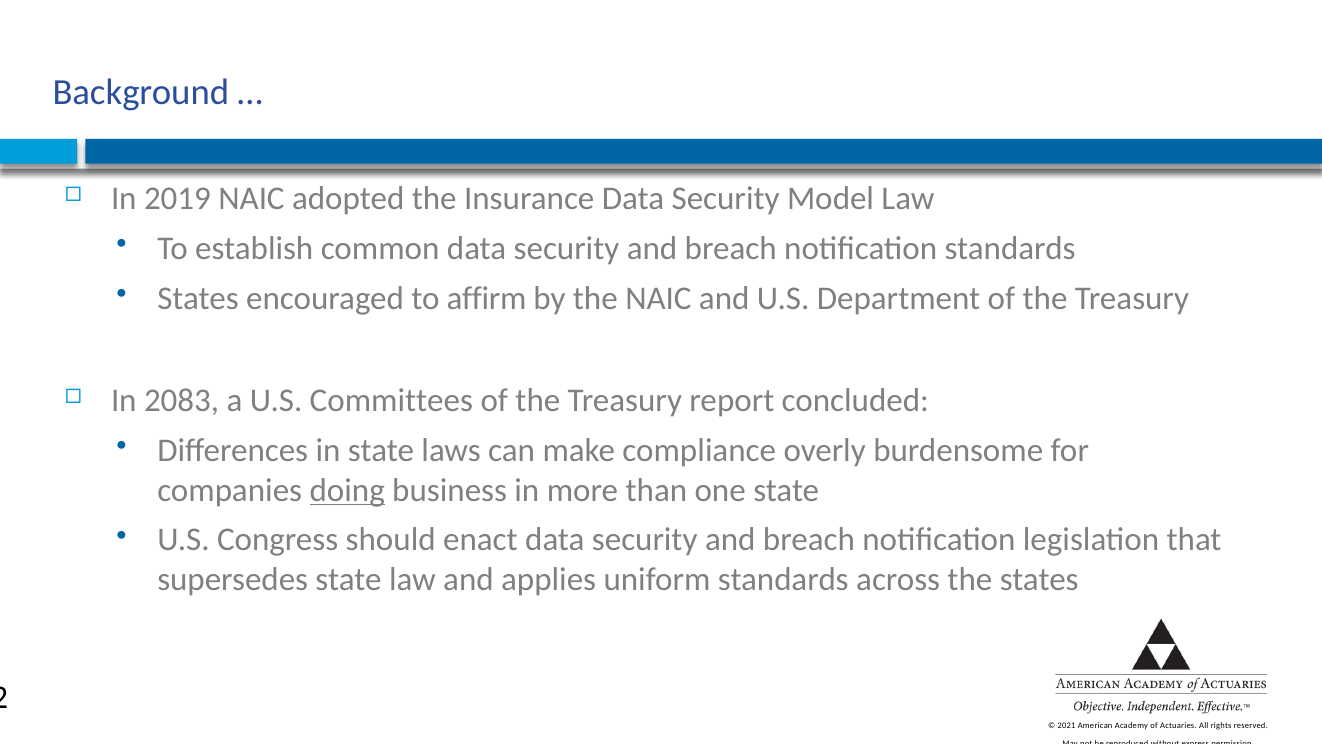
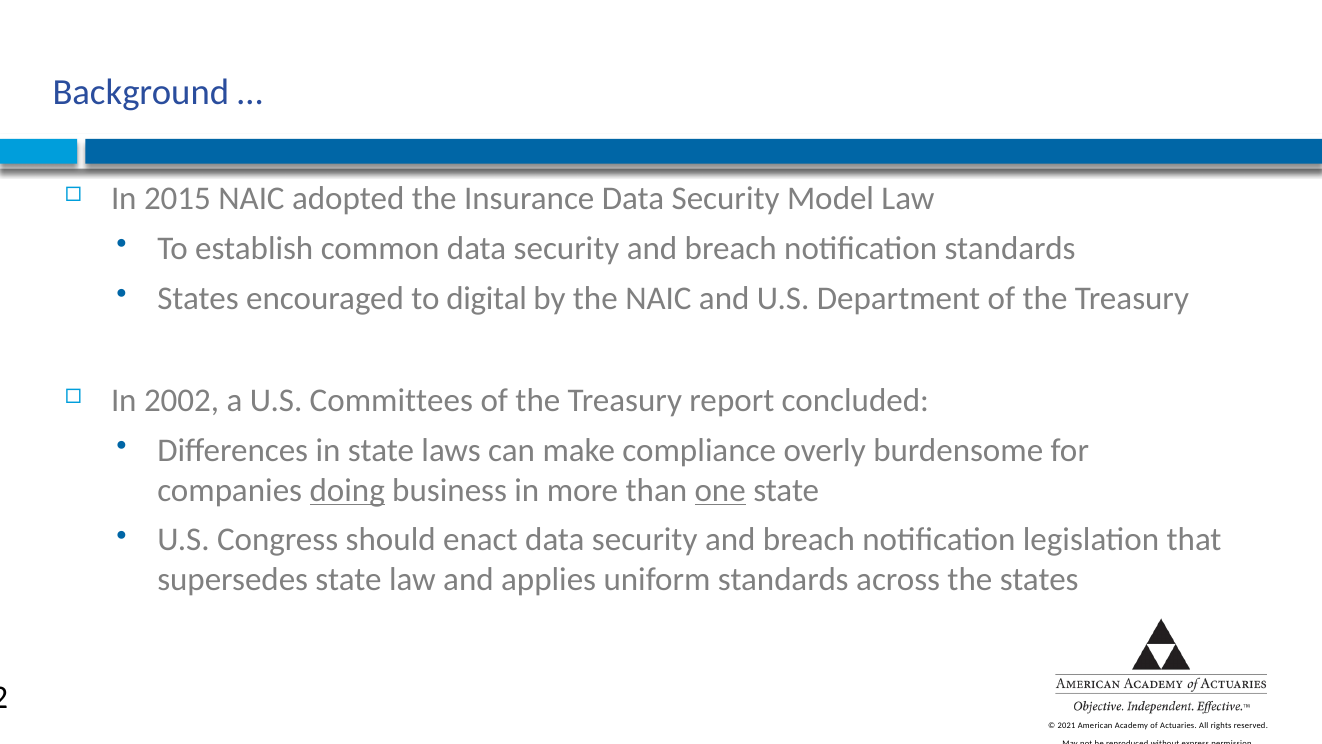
2019: 2019 -> 2015 (177, 199)
affirm: affirm -> digital (487, 298)
2083: 2083 -> 2002 (182, 401)
one underline: none -> present (720, 490)
